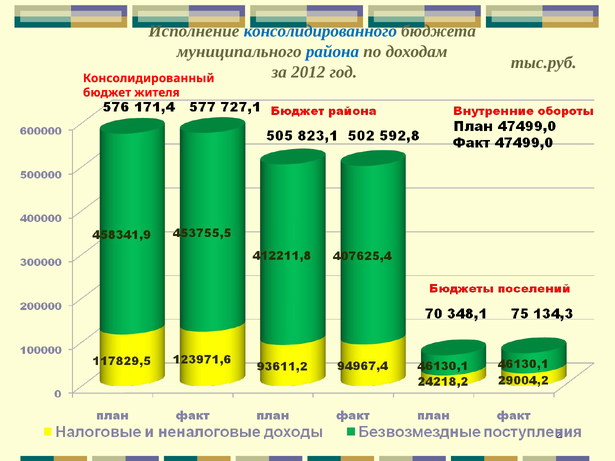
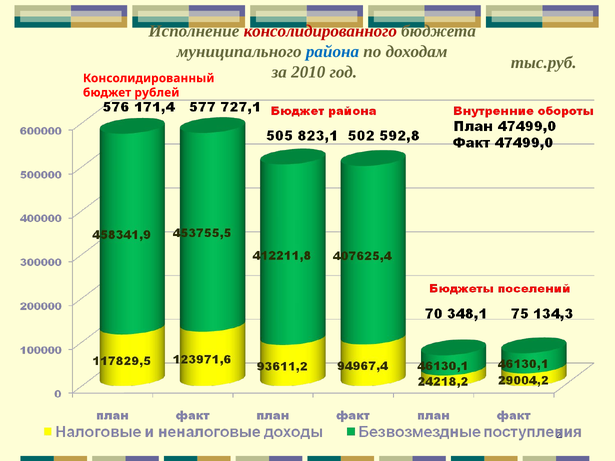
консолидированного colour: blue -> red (320, 31)
2012: 2012 -> 2010 (308, 72)
жителя: жителя -> рублей (157, 93)
